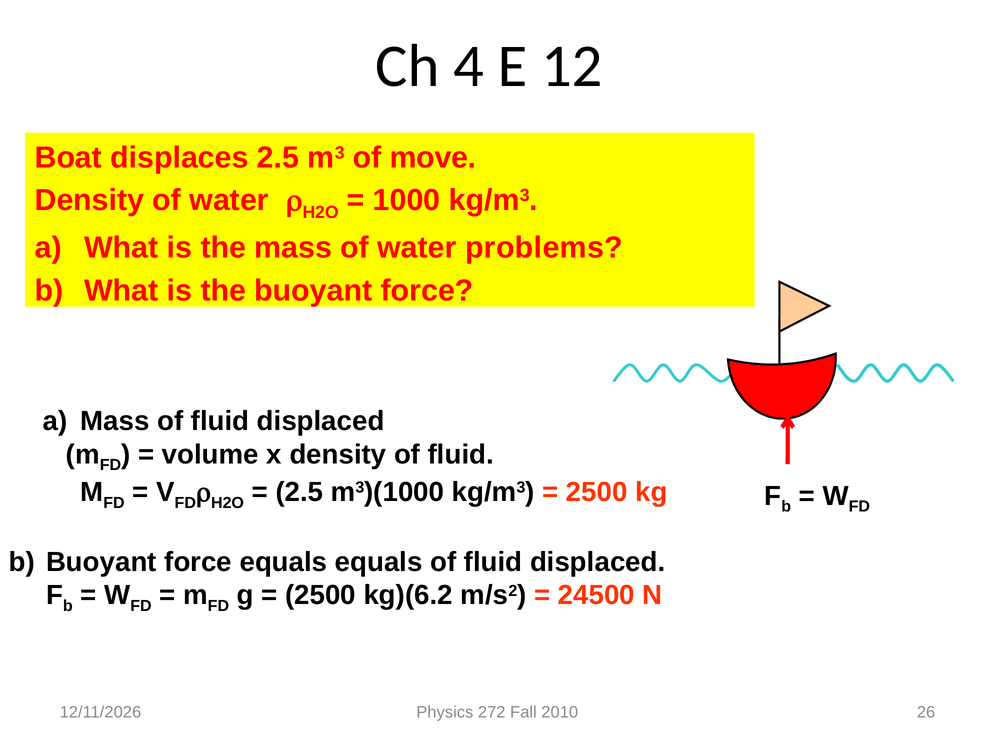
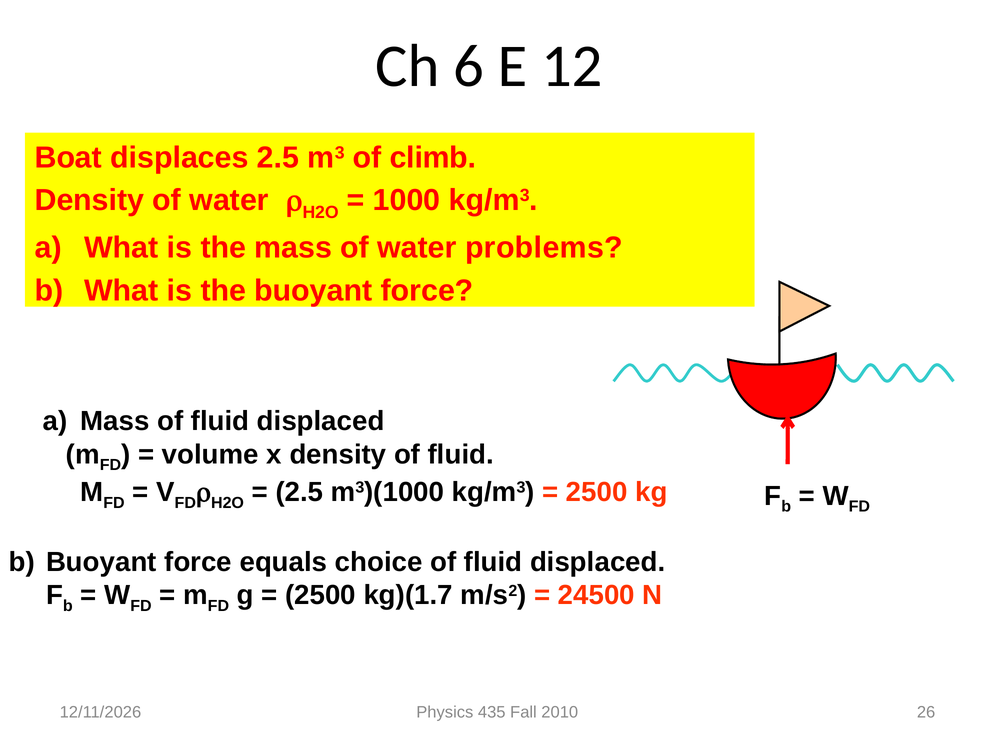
4: 4 -> 6 (469, 66)
move: move -> climb (433, 158)
equals equals: equals -> choice (379, 562)
kg)(6.2: kg)(6.2 -> kg)(1.7 (408, 596)
272: 272 -> 435 (492, 713)
